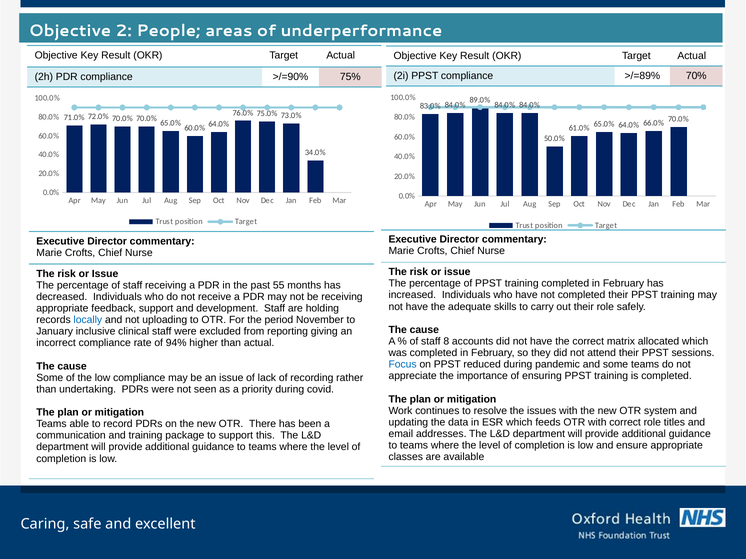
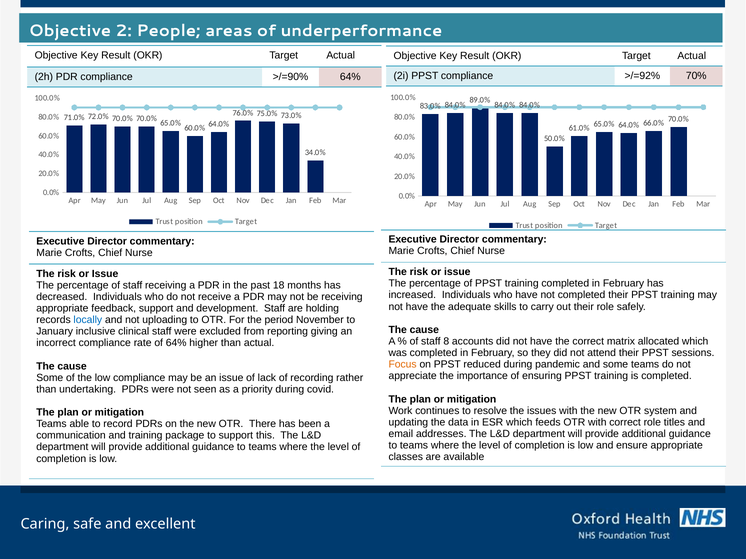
>/=89%: >/=89% -> >/=92% (642, 76)
>/=90% 75%: 75% -> 64% (350, 77)
55: 55 -> 18 (279, 285)
of 94%: 94% -> 64% (176, 343)
Focus colour: blue -> orange (403, 365)
